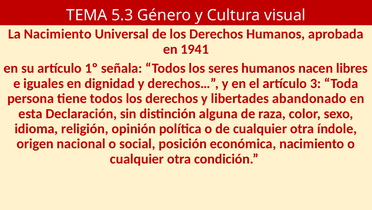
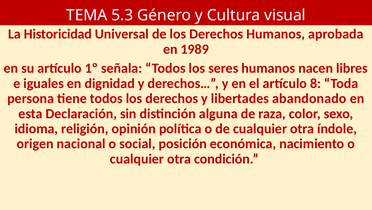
La Nacimiento: Nacimiento -> Historicidad (58, 34)
1941: 1941 -> 1989 (195, 49)
3: 3 -> 8 (316, 83)
